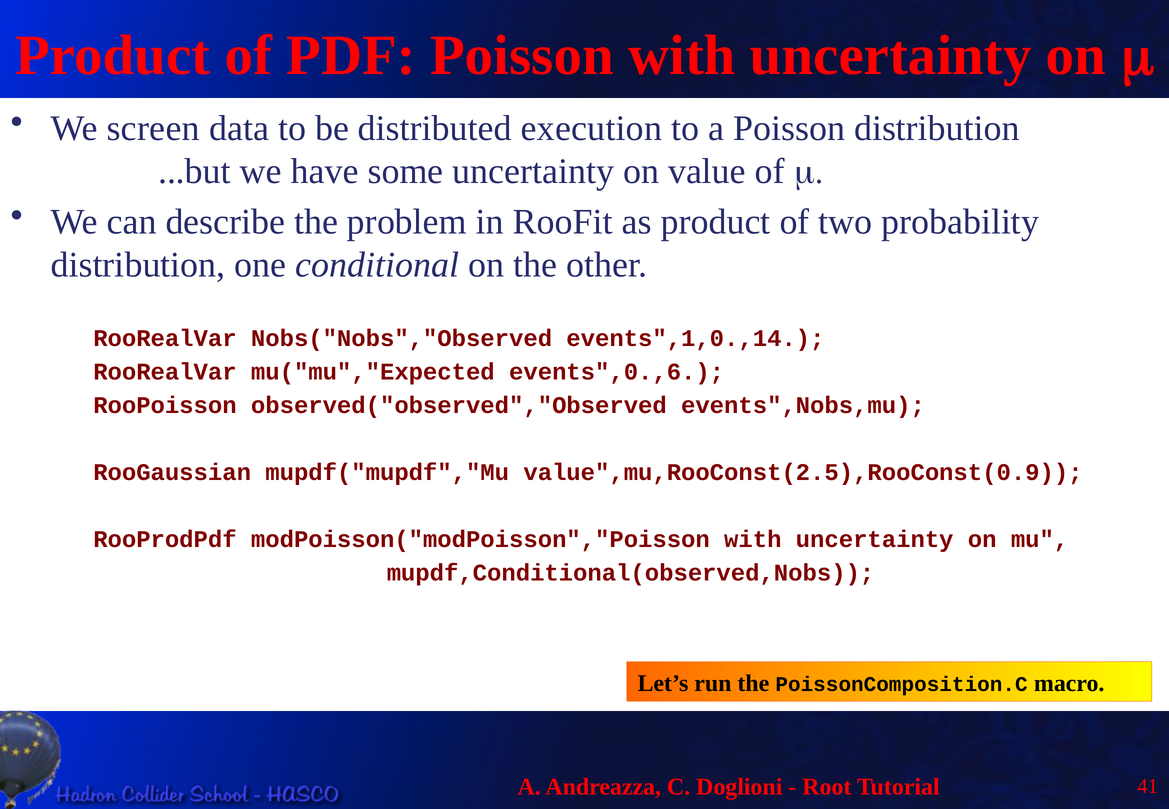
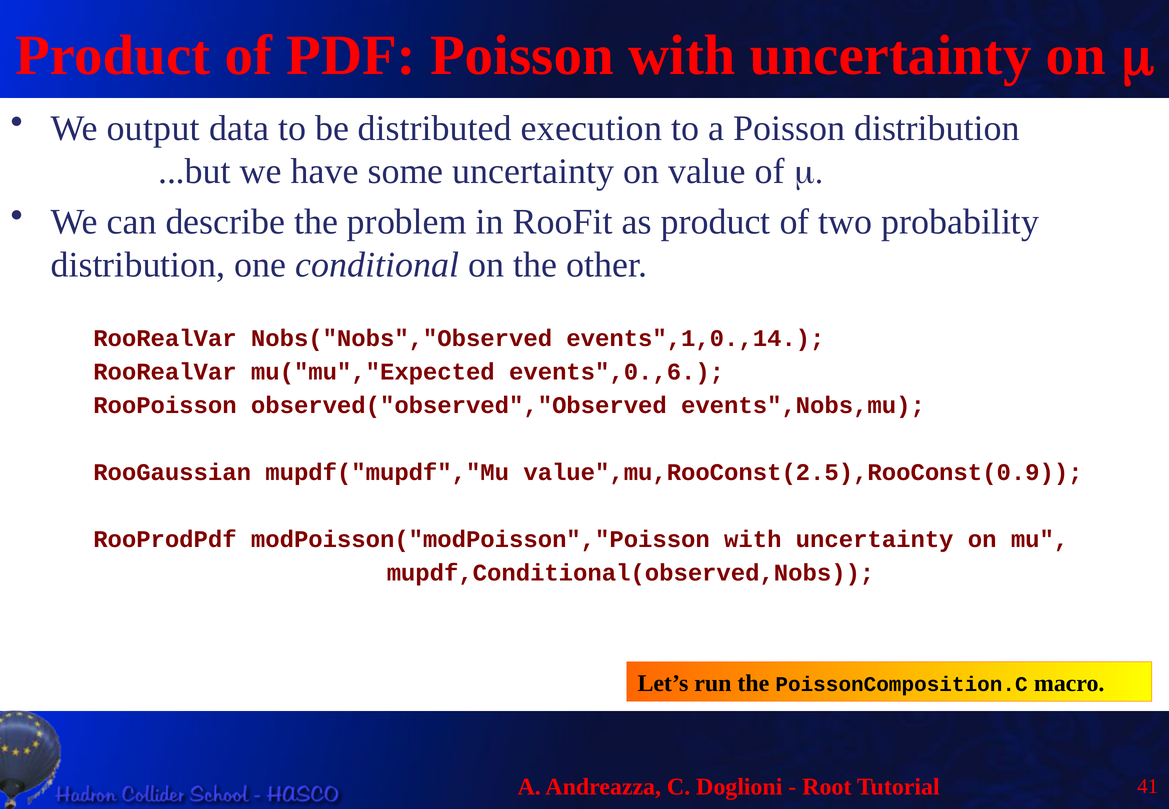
screen: screen -> output (153, 128)
